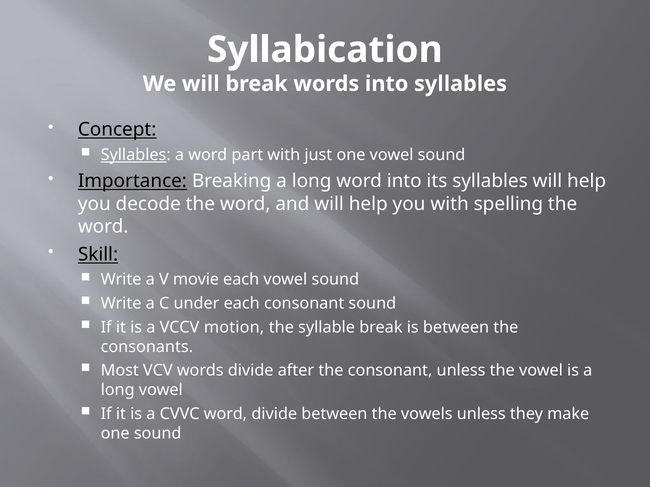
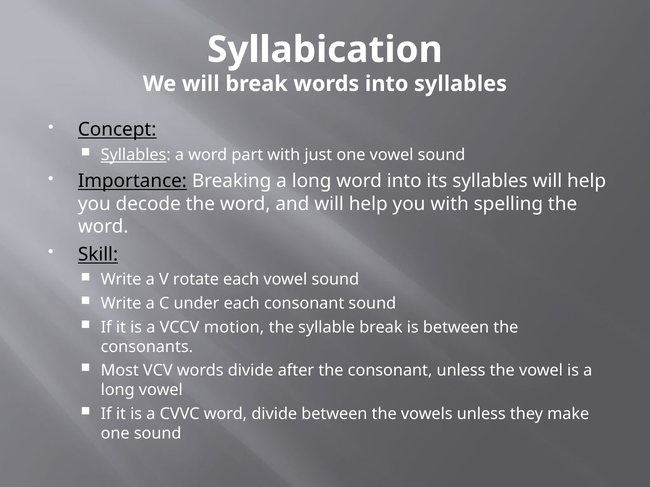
movie: movie -> rotate (196, 280)
